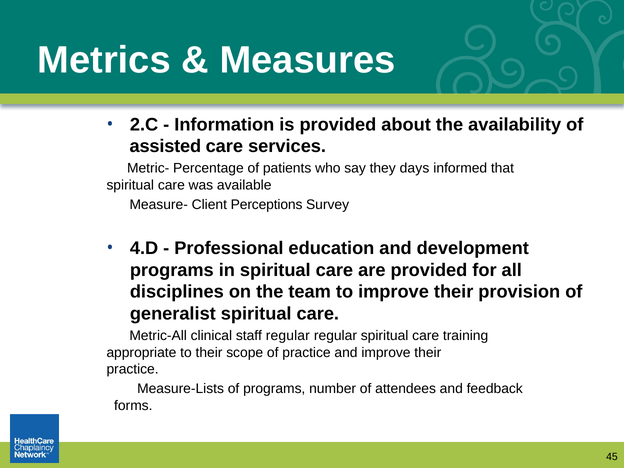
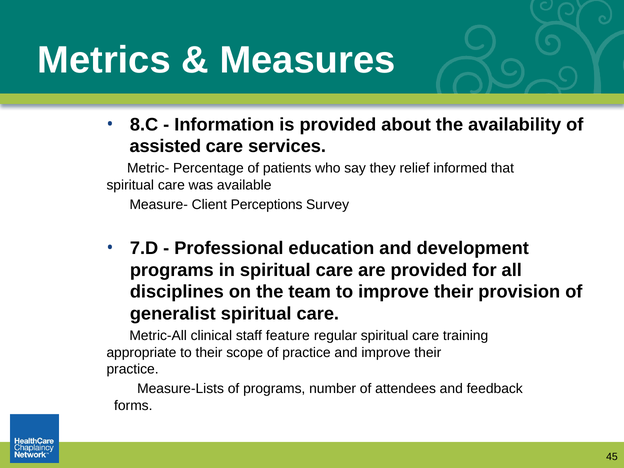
2.C: 2.C -> 8.C (144, 125)
days: days -> relief (415, 168)
4.D: 4.D -> 7.D (144, 248)
staff regular: regular -> feature (288, 336)
